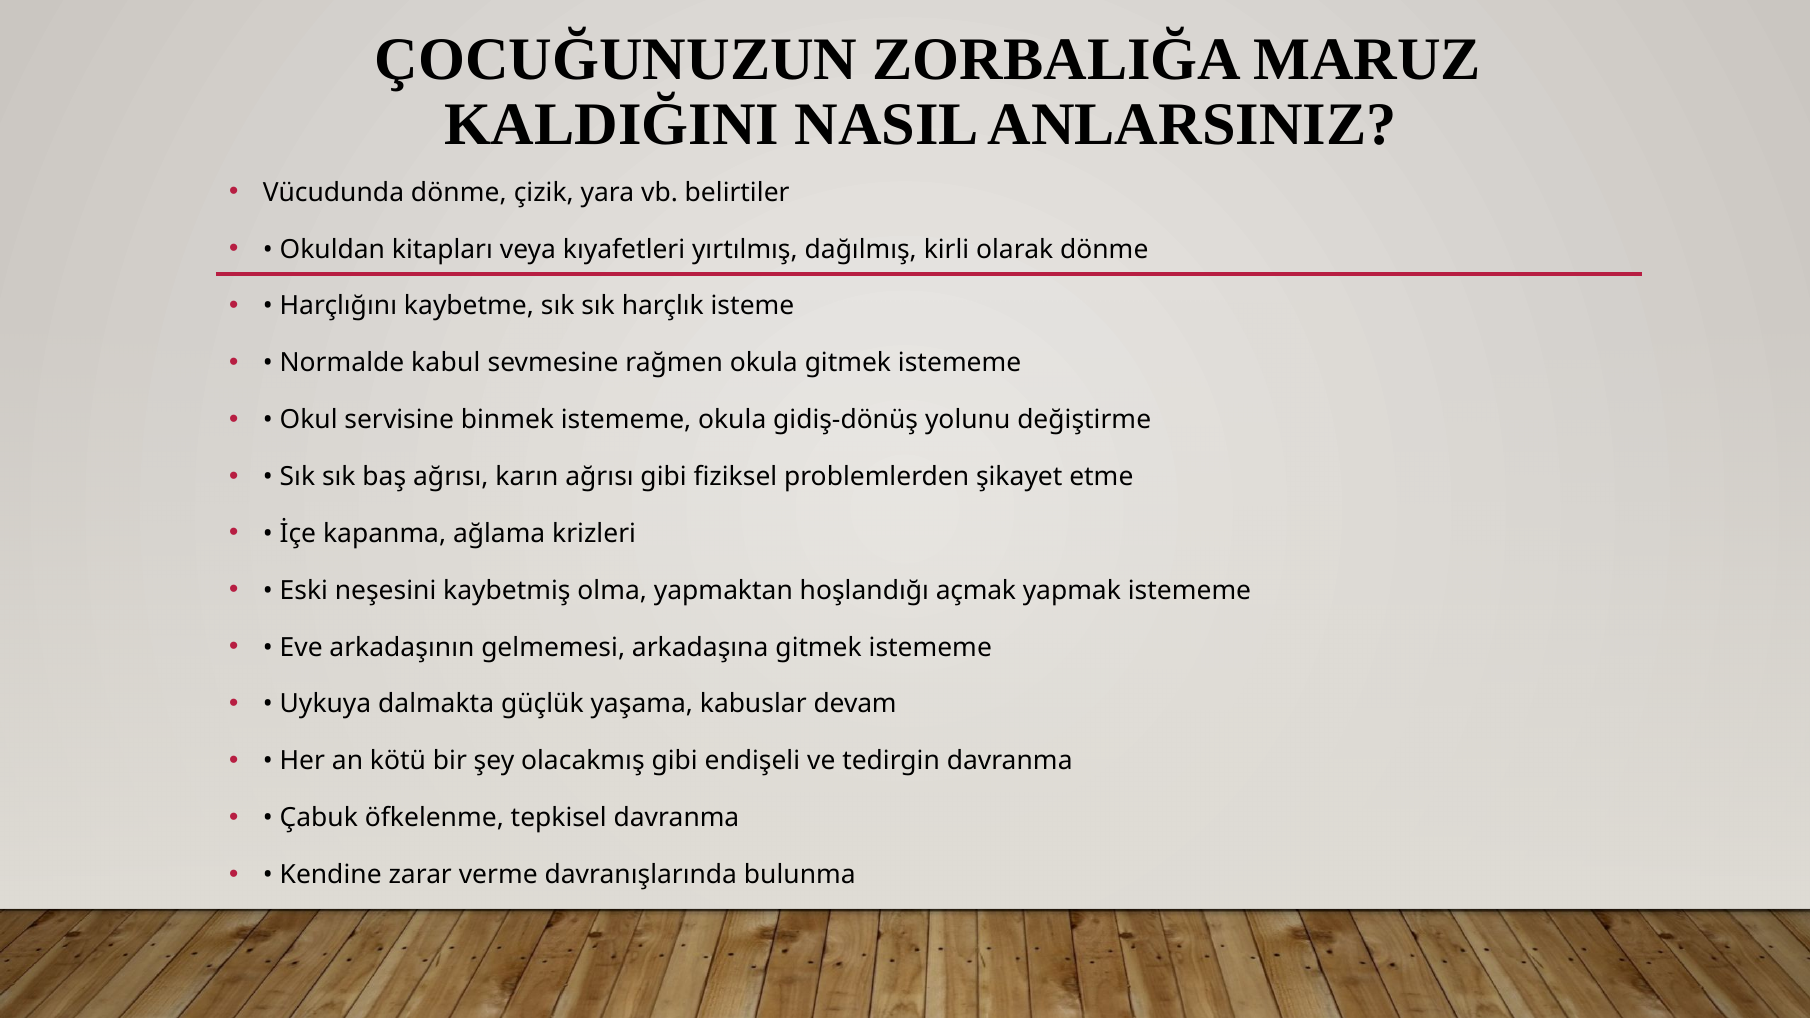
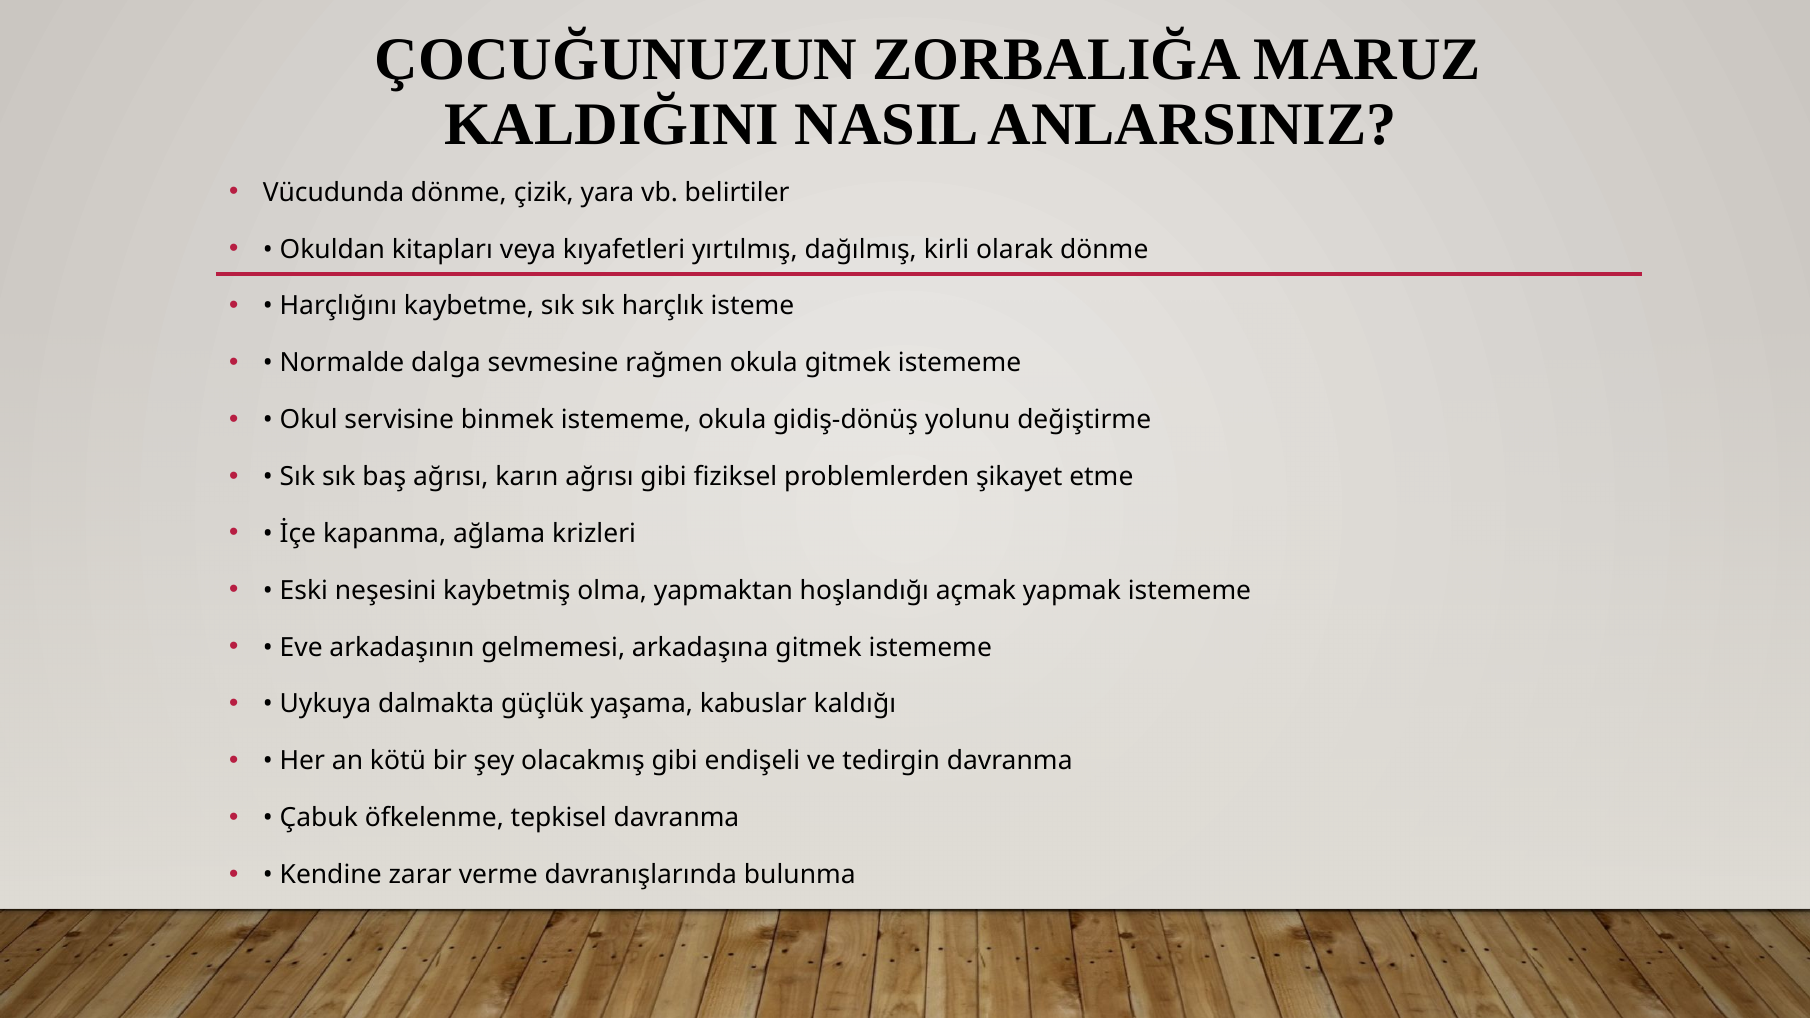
kabul: kabul -> dalga (446, 363)
devam: devam -> kaldığı (855, 704)
